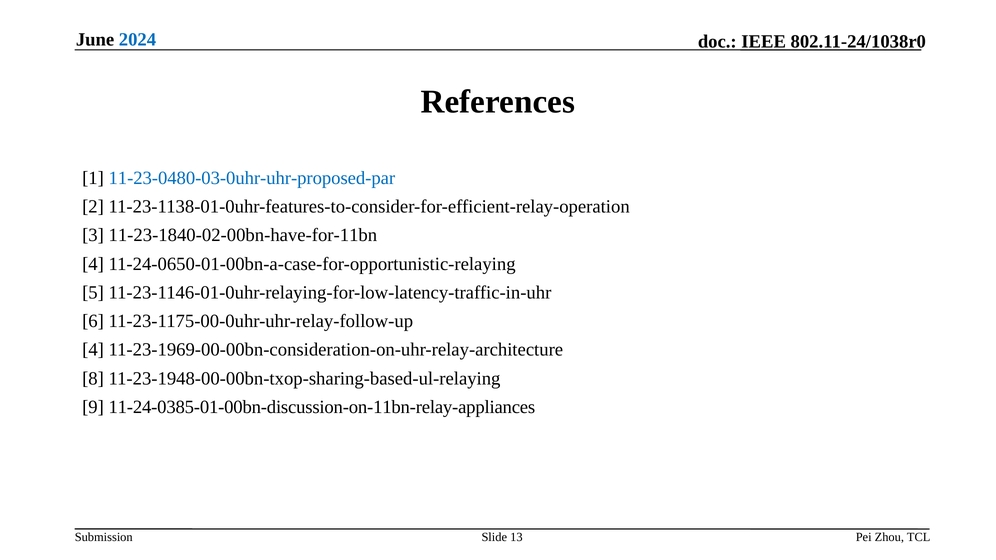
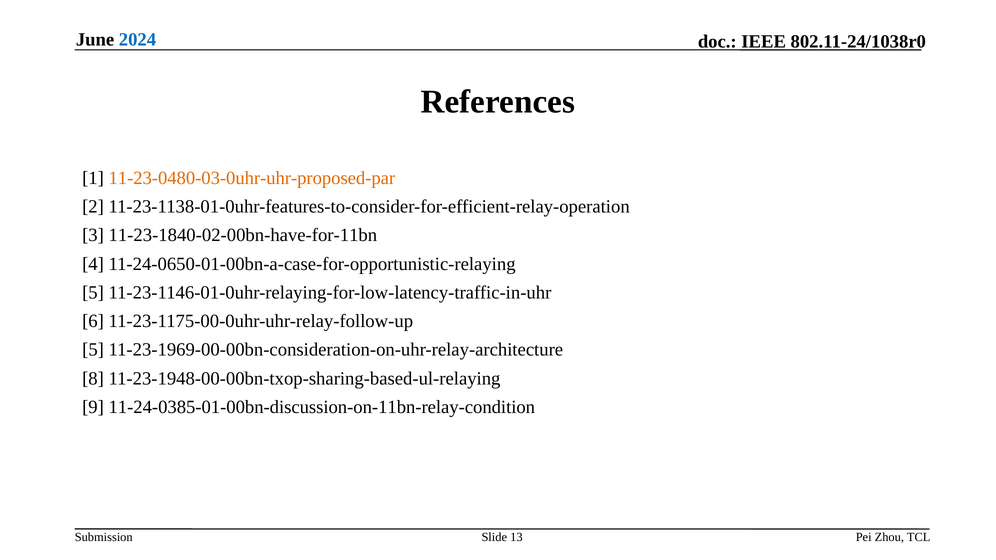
11-23-0480-03-0uhr-uhr-proposed-par colour: blue -> orange (252, 178)
4: 4 -> 5 (93, 350)
11-24-0385-01-00bn-discussion-on-11bn-relay-appliances: 11-24-0385-01-00bn-discussion-on-11bn-relay-appliances -> 11-24-0385-01-00bn-discussion-on-11bn-relay-condition (322, 407)
